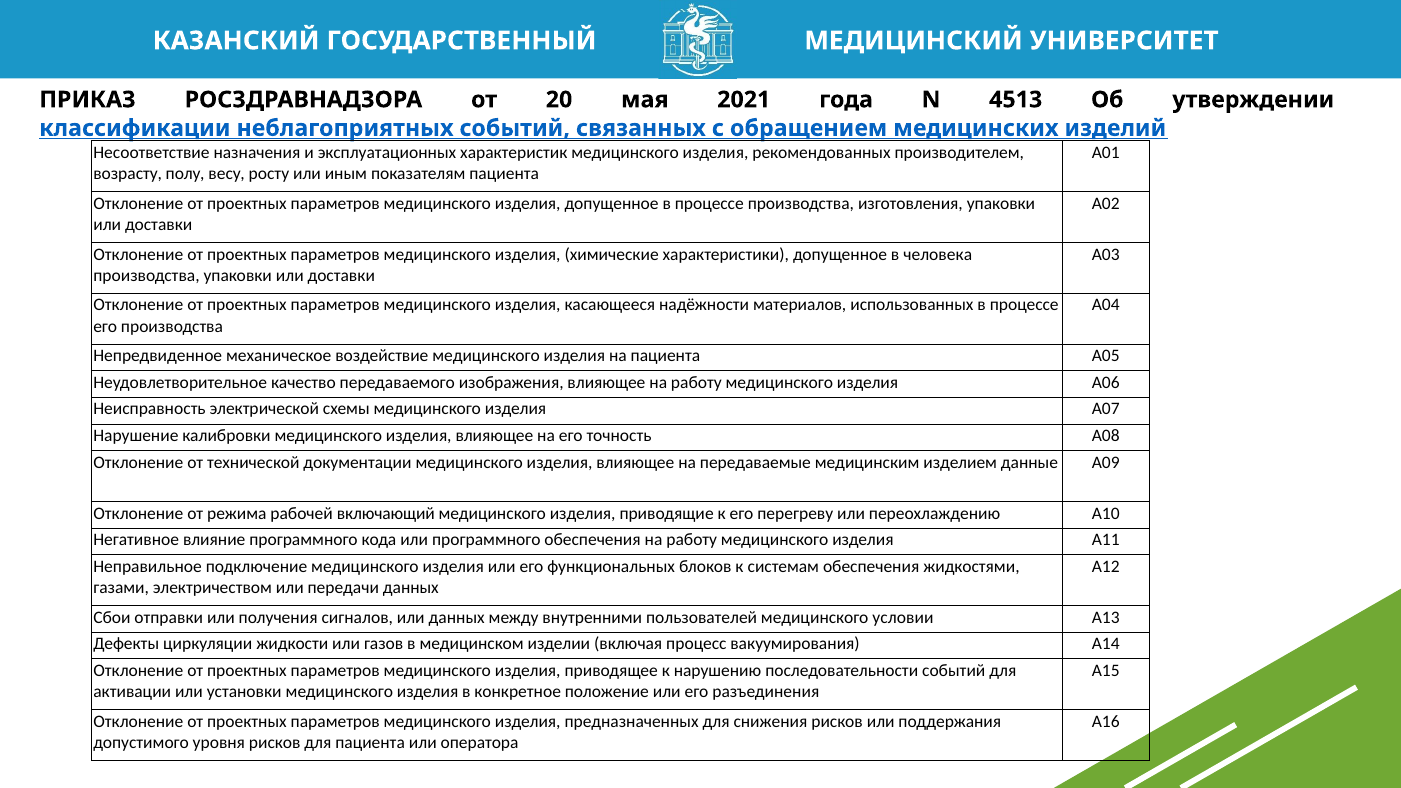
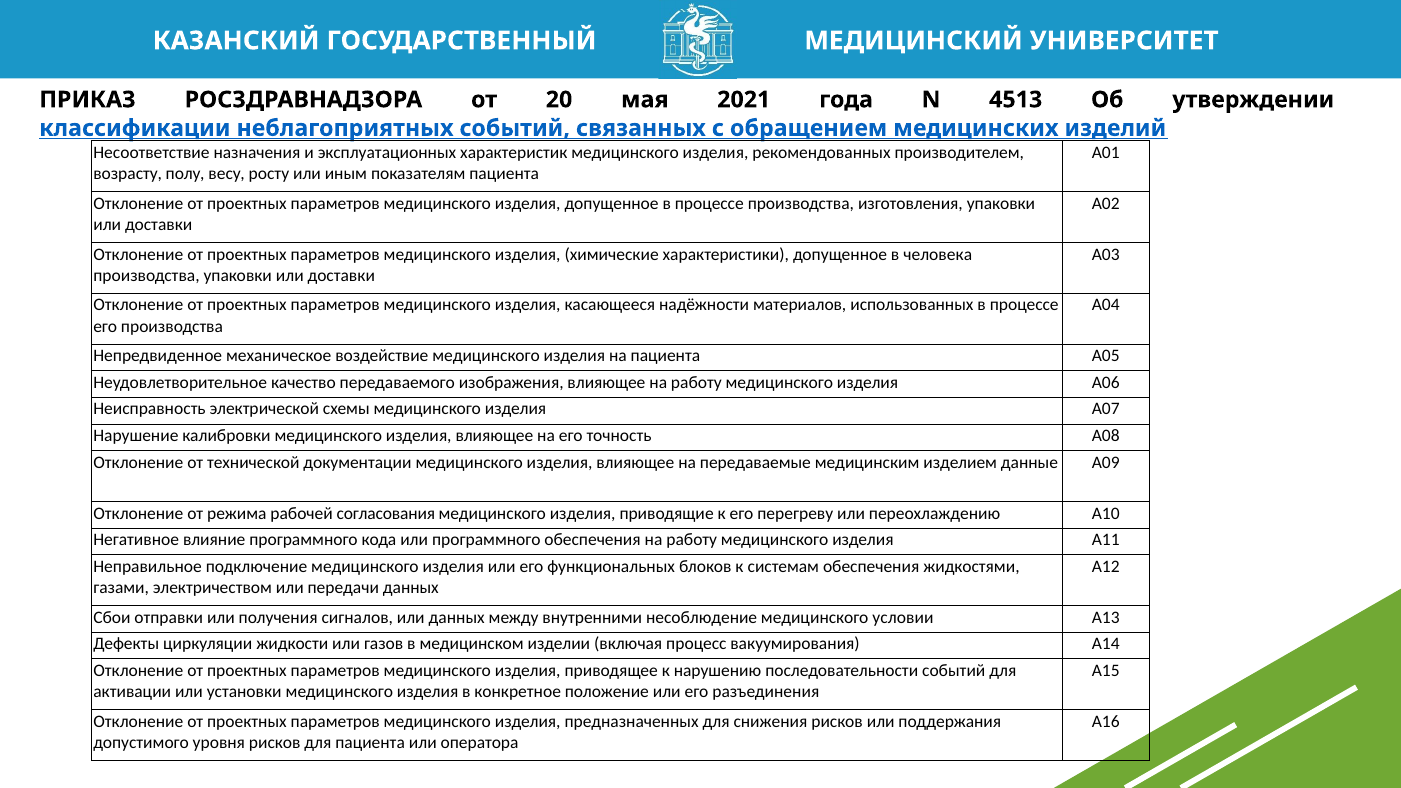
включающий: включающий -> согласования (386, 513)
пользователей: пользователей -> несоблюдение (702, 617)
